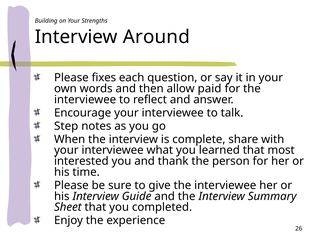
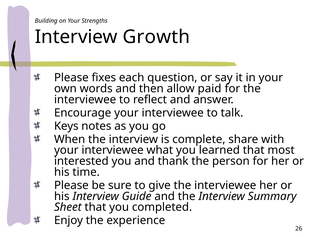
Around: Around -> Growth (156, 37)
Step: Step -> Keys (66, 126)
